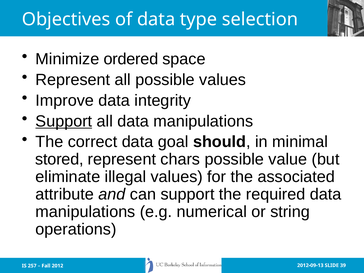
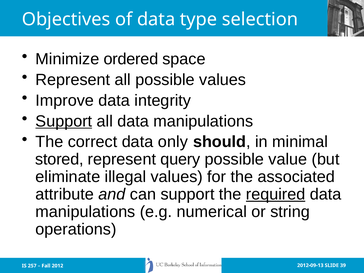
goal: goal -> only (173, 142)
chars: chars -> query (180, 159)
required underline: none -> present (276, 194)
